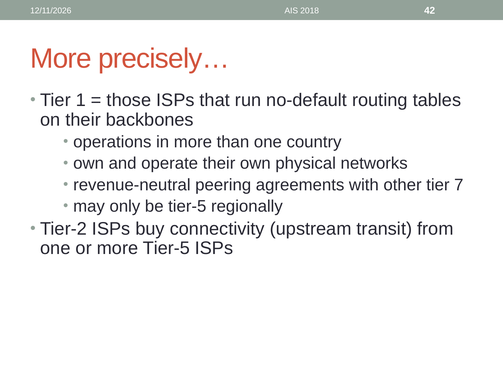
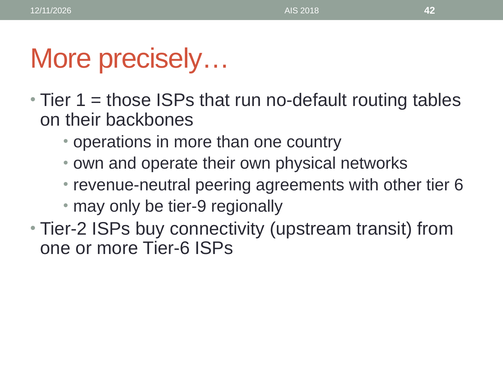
7: 7 -> 6 (459, 185)
be tier-5: tier-5 -> tier-9 (187, 206)
more Tier-5: Tier-5 -> Tier-6 (166, 248)
